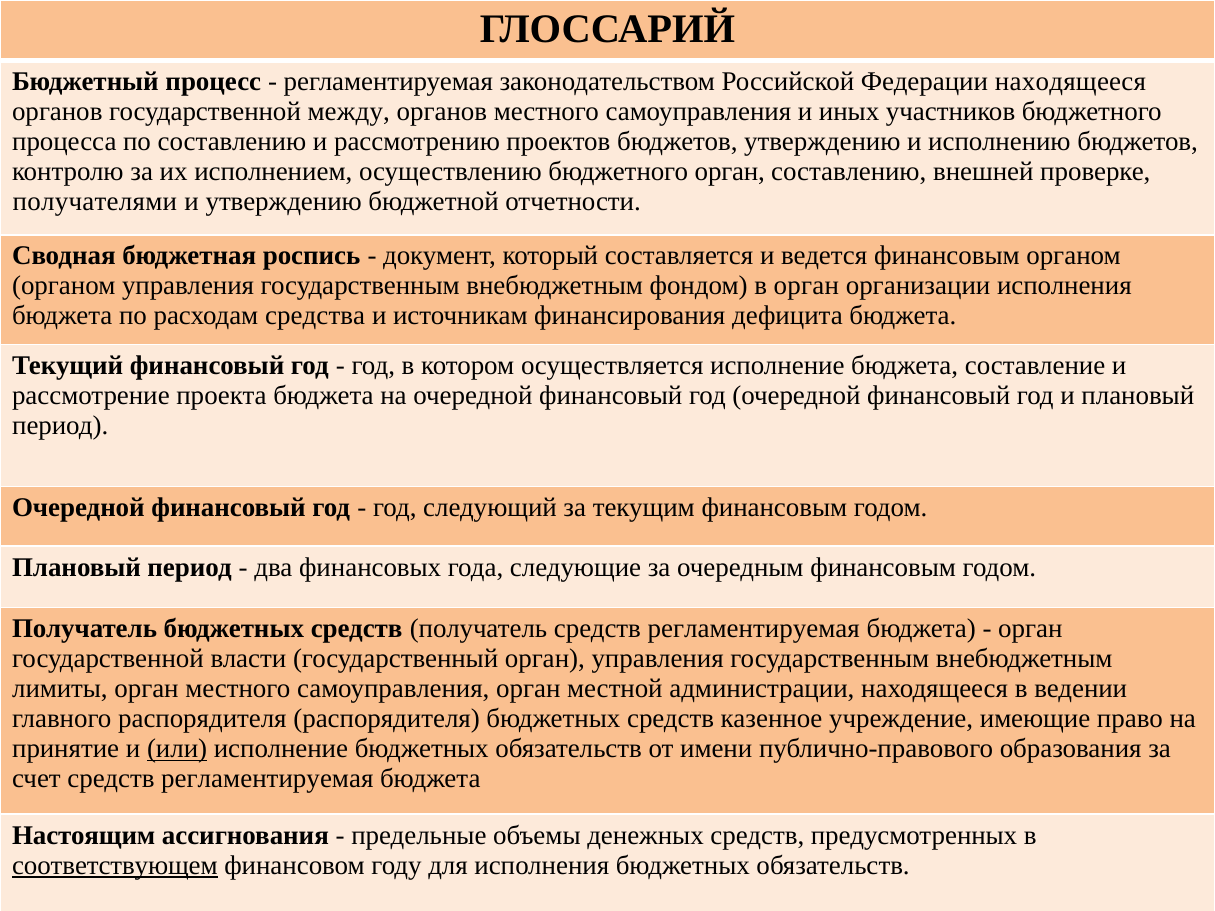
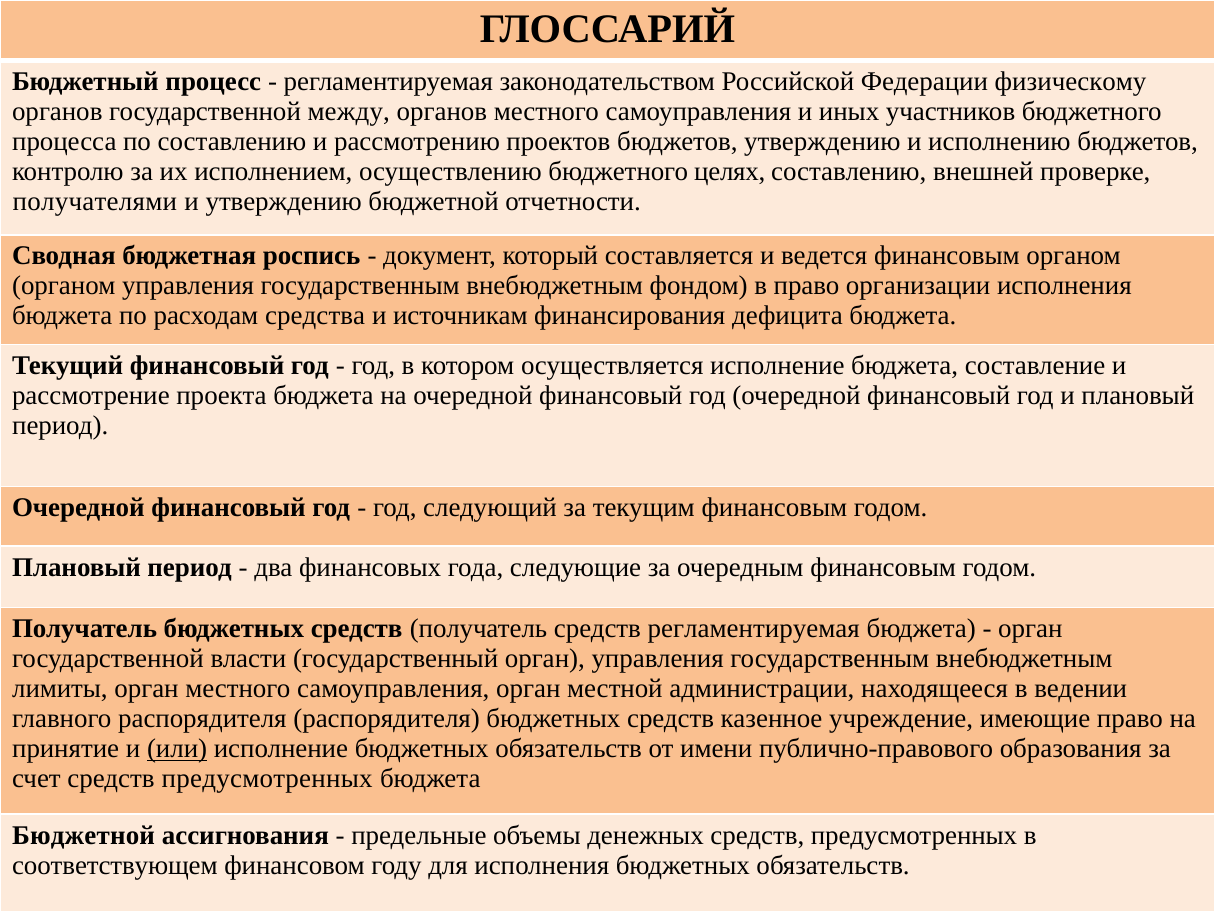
Федерации находящееся: находящееся -> физическому (1071, 82)
бюджетного орган: орган -> целях (730, 172)
в орган: орган -> право (807, 286)
счет средств регламентируемая: регламентируемая -> предусмотренных (267, 779)
Настоящим: Настоящим -> Бюджетной (84, 836)
соответствующем underline: present -> none (115, 866)
